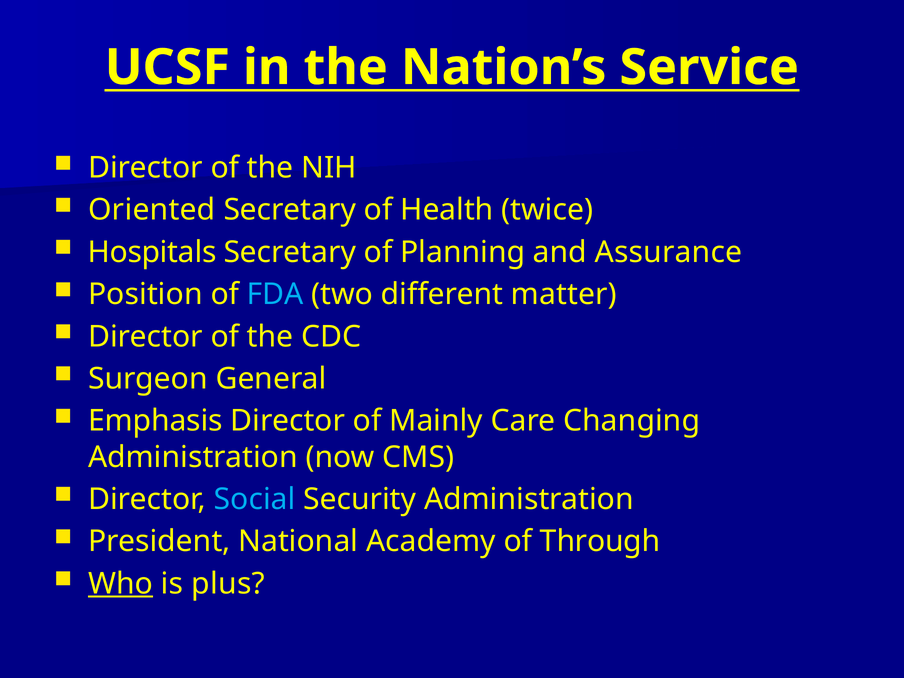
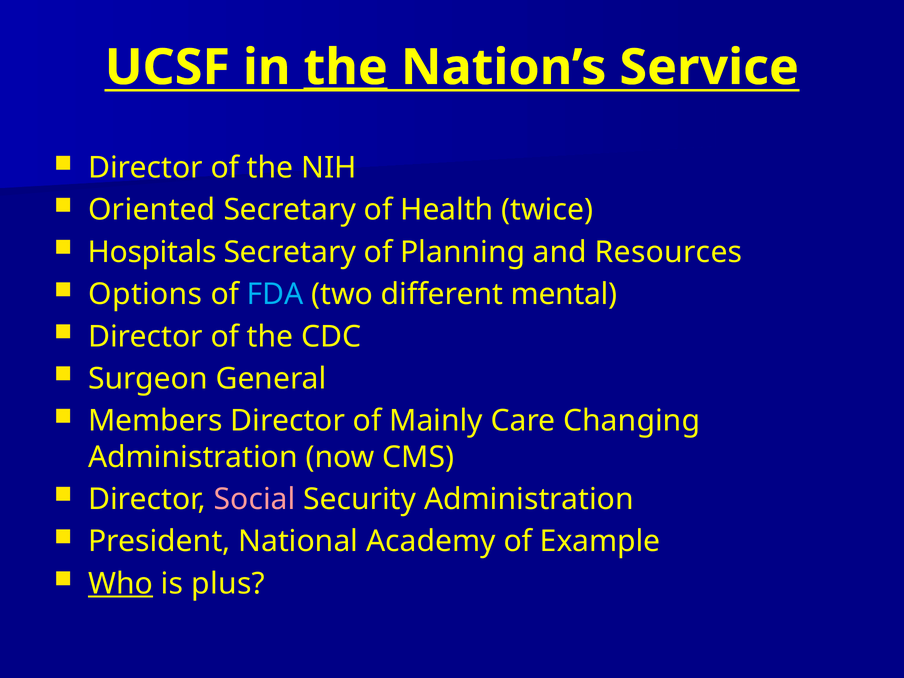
the underline: none -> present (346, 68)
Assurance: Assurance -> Resources (669, 252)
Position: Position -> Options (145, 294)
matter: matter -> mental (564, 294)
Emphasis: Emphasis -> Members (155, 421)
Social colour: light blue -> pink (255, 499)
Through: Through -> Example (600, 541)
